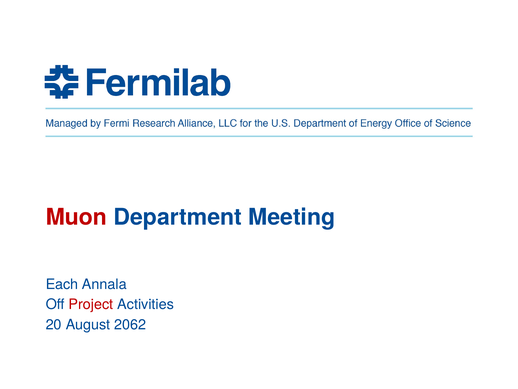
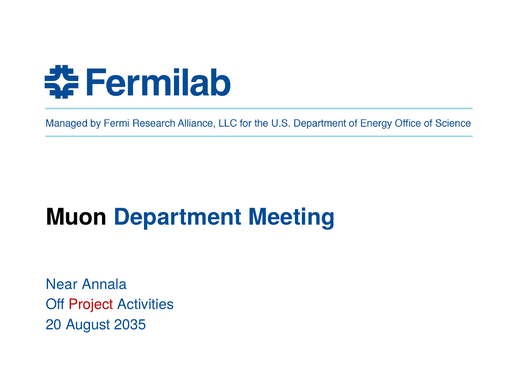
Muon colour: red -> black (76, 217)
Each: Each -> Near (62, 284)
2062: 2062 -> 2035 (130, 324)
